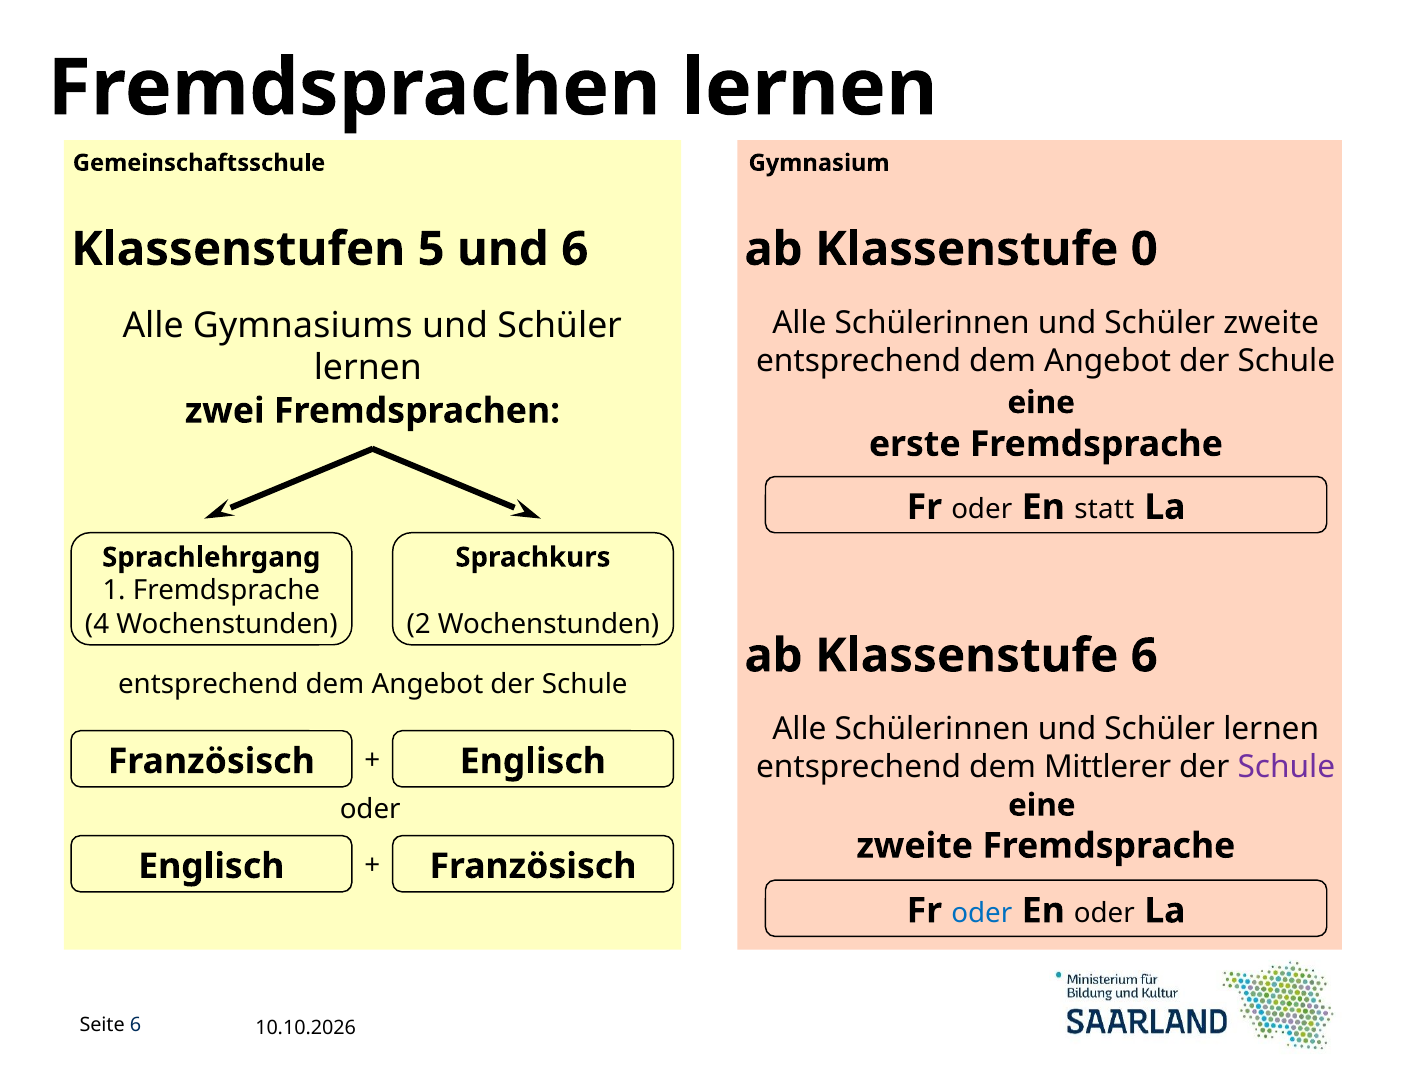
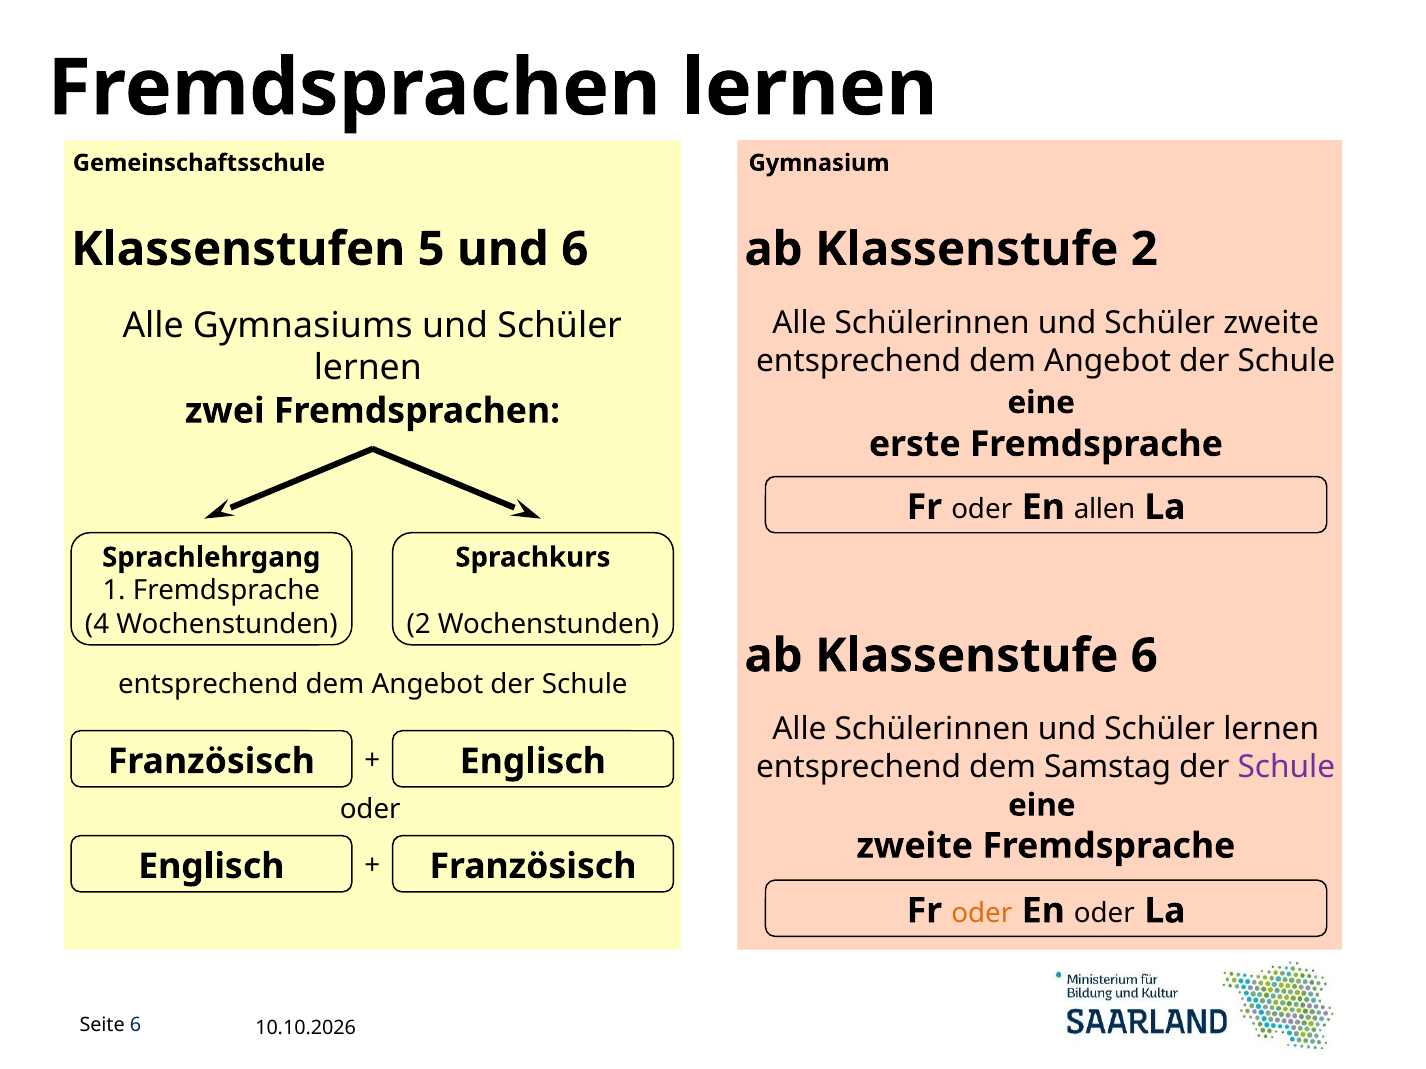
Klassenstufe 0: 0 -> 2 (1144, 249)
statt: statt -> allen (1105, 510)
Mittlerer: Mittlerer -> Samstag (1108, 768)
oder colour: blue -> orange (982, 914)
